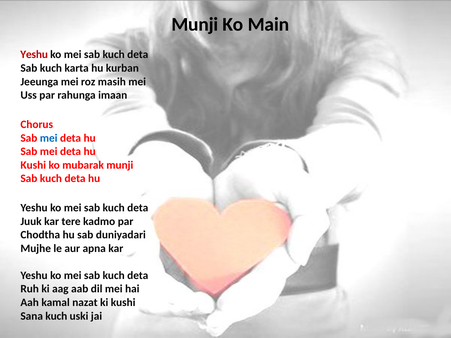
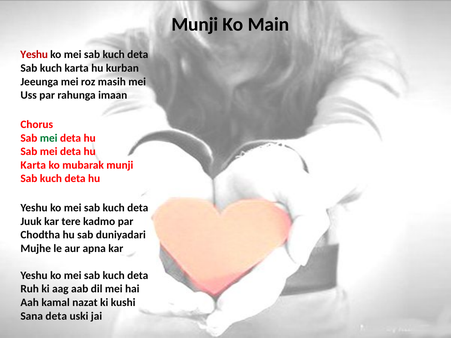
mei colour: blue -> green (49, 138)
Kushi: Kushi -> Karta (33, 165)
Sana kuch: kuch -> deta (56, 316)
